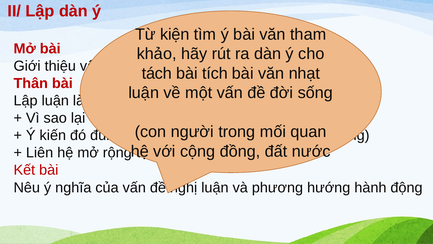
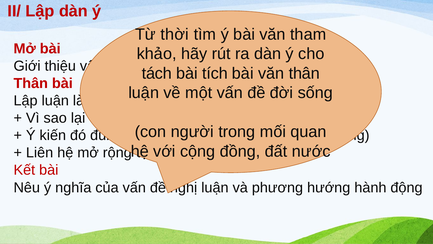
kiện: kiện -> thời (175, 34)
văn nhạt: nhạt -> thân (304, 73)
